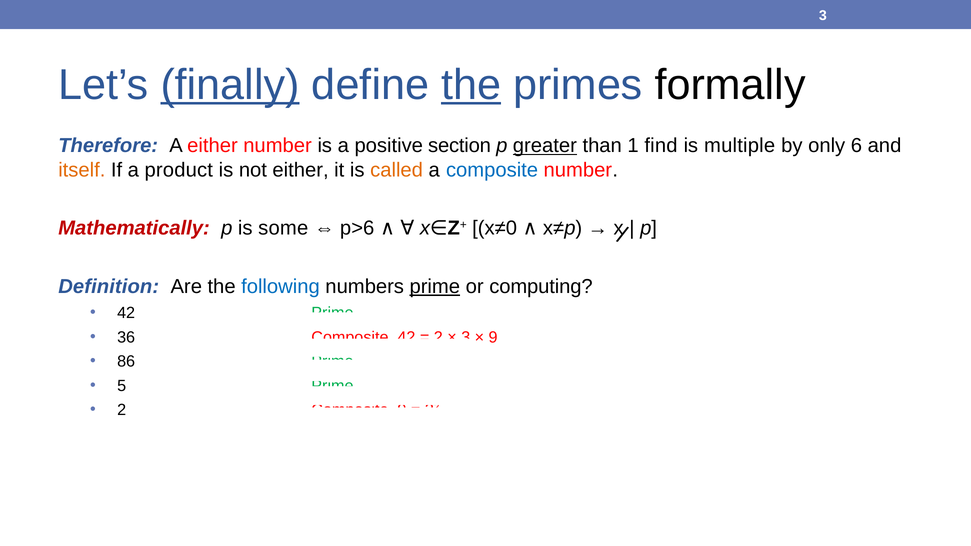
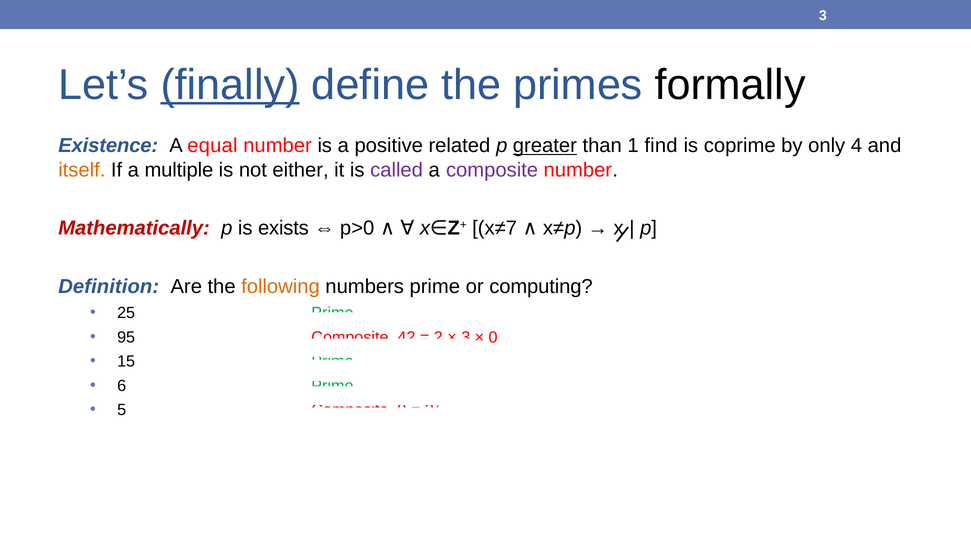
the underline: present -> none (471, 85)
Therefore: Therefore -> Existence (108, 146)
A either: either -> equal (212, 146)
section: section -> related (459, 146)
multiple: multiple -> coprime (740, 146)
6: 6 -> 4 (856, 146)
product: product -> multiple (179, 170)
called colour: orange -> purple (397, 170)
composite colour: blue -> purple (492, 170)
some: some -> exists (283, 228)
p>6: p>6 -> p>0 (357, 228)
x≠0: x≠0 -> x≠7 (495, 228)
following colour: blue -> orange (280, 287)
prime underline: present -> none (435, 287)
42: 42 -> 25 (126, 313)
36: 36 -> 95 (126, 337)
9: 9 -> 0 (493, 337)
86: 86 -> 15 (126, 362)
5: 5 -> 6 (122, 386)
2: 2 -> 5 (122, 410)
